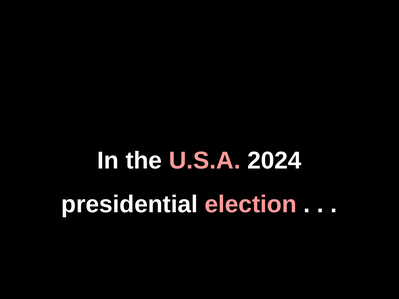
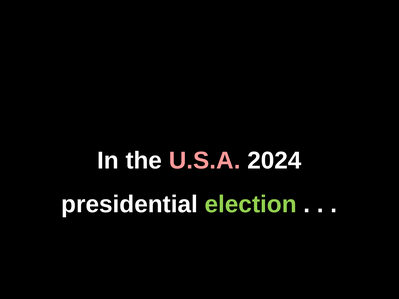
election colour: pink -> light green (251, 204)
